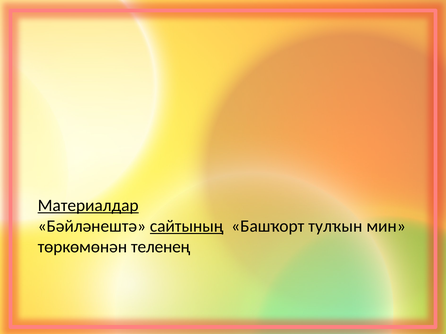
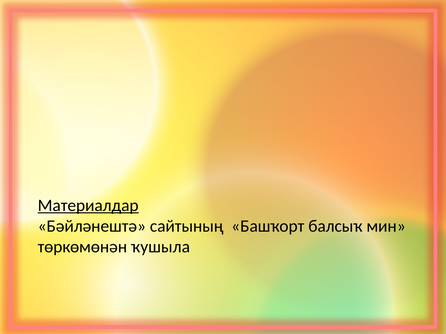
сайтының underline: present -> none (187, 226)
тулҡын: тулҡын -> балсыҡ (335, 226)
теленең: теленең -> ҡушыла (160, 247)
